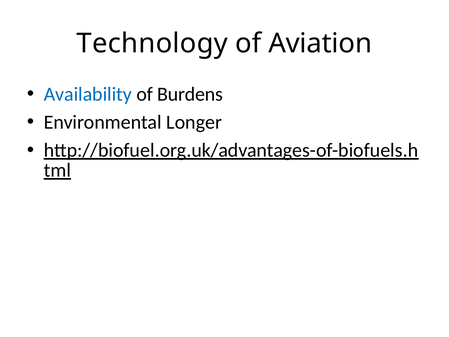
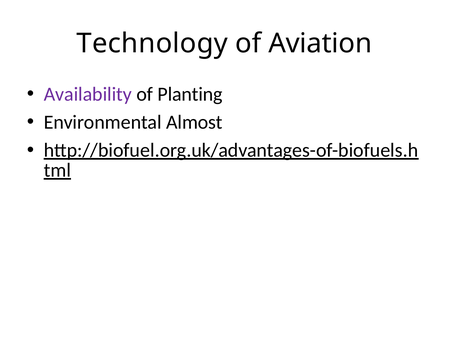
Availability colour: blue -> purple (88, 94)
Burdens: Burdens -> Planting (190, 94)
Longer: Longer -> Almost (194, 122)
